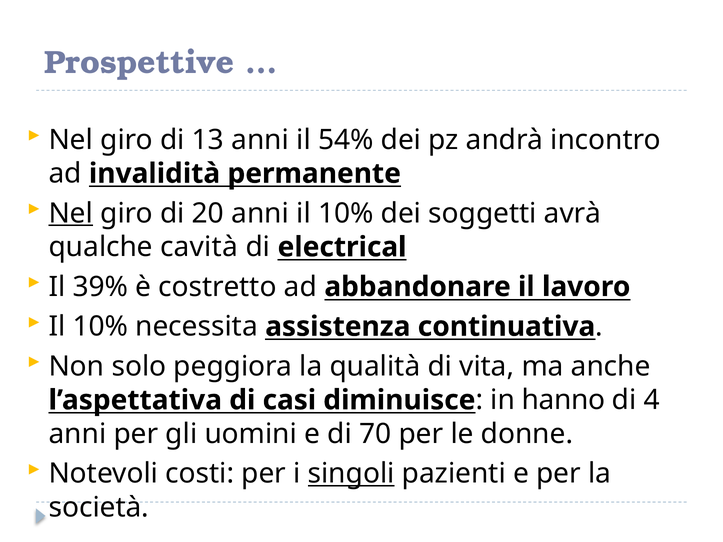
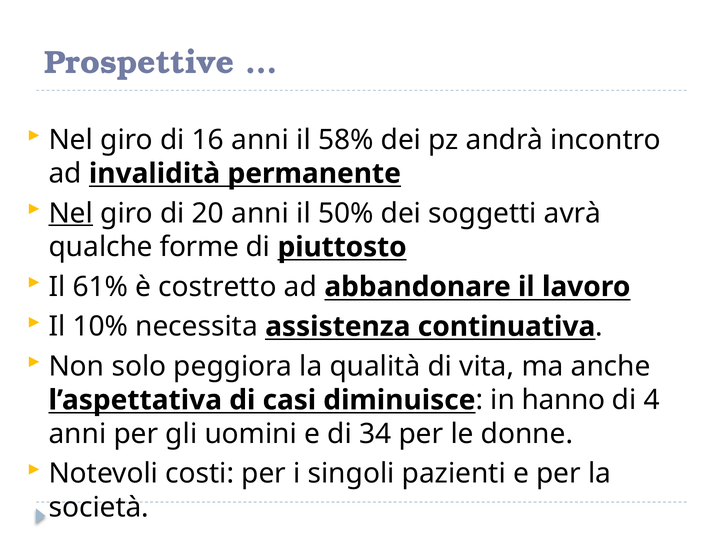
13: 13 -> 16 (208, 140)
54%: 54% -> 58% (346, 140)
anni il 10%: 10% -> 50% (346, 213)
cavità: cavità -> forme (199, 247)
electrical: electrical -> piuttosto (342, 247)
39%: 39% -> 61% (100, 287)
70: 70 -> 34 (375, 434)
singoli underline: present -> none (351, 474)
